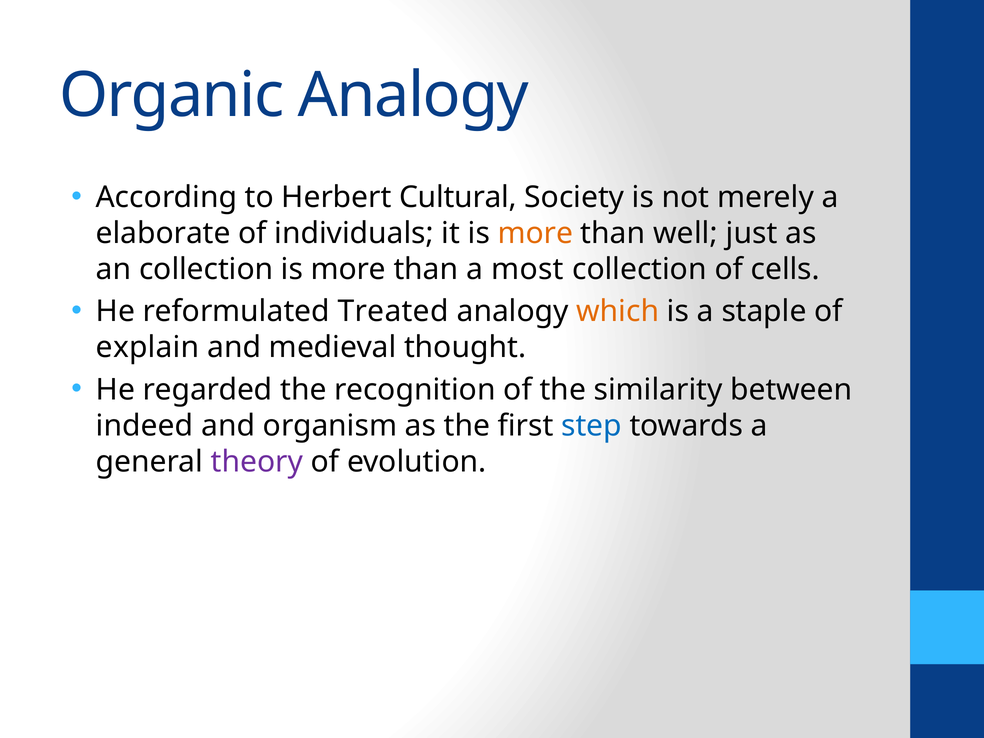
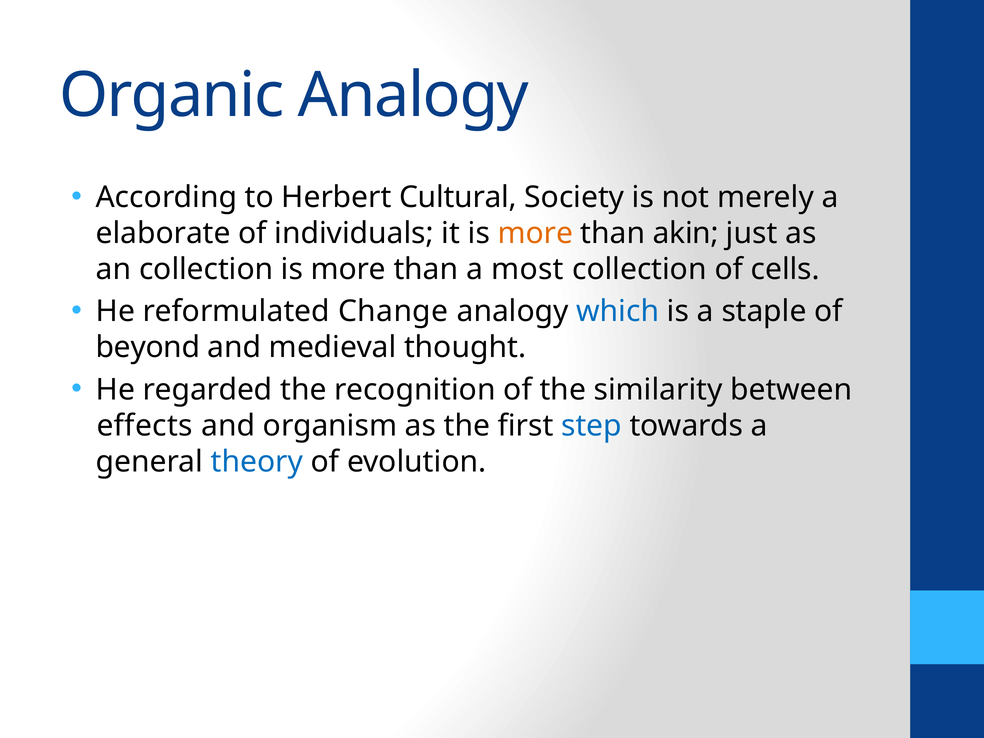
well: well -> akin (686, 233)
Treated: Treated -> Change (393, 311)
which colour: orange -> blue (618, 311)
explain: explain -> beyond (148, 348)
indeed: indeed -> effects (145, 426)
theory colour: purple -> blue (257, 462)
